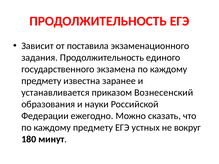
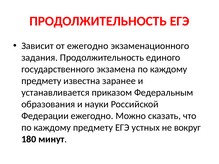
от поставила: поставила -> ежегодно (88, 46)
Вознесенский: Вознесенский -> Федеральным (164, 93)
